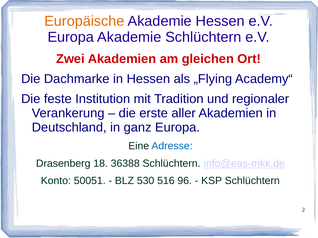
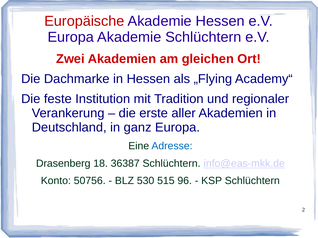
Europäische colour: orange -> red (84, 21)
36388: 36388 -> 36387 (125, 164)
50051: 50051 -> 50756 (90, 181)
516: 516 -> 515 (166, 181)
